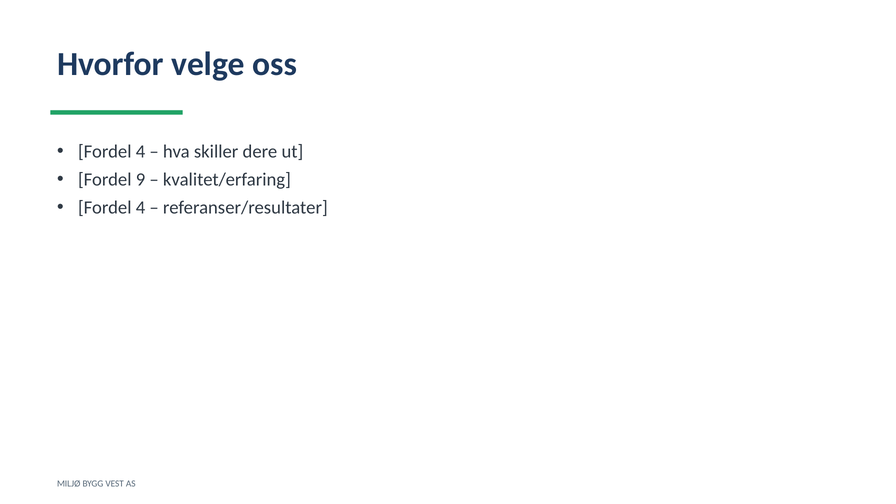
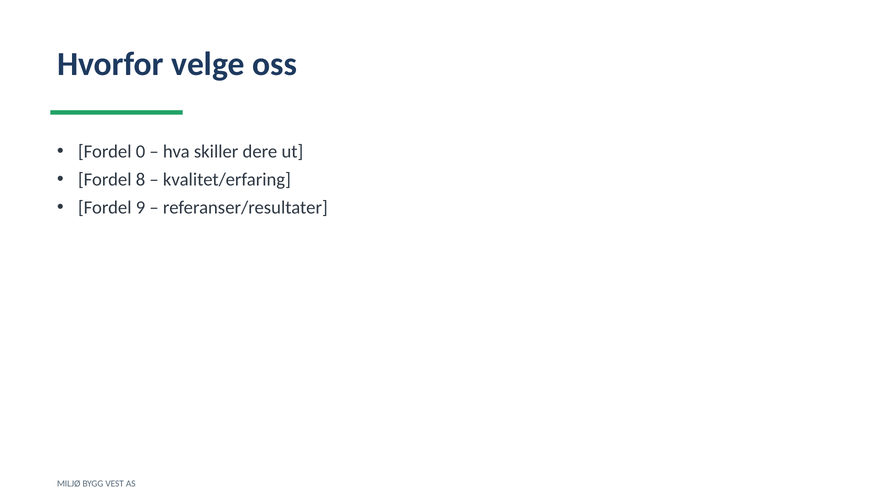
4: 4 -> 0 (141, 152)
9: 9 -> 8 (141, 180)
4: 4 -> 9 (141, 208)
